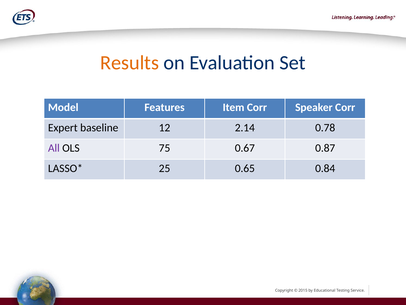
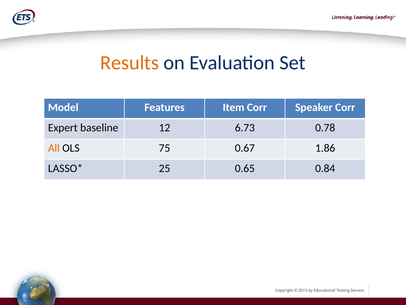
2.14: 2.14 -> 6.73 (245, 127)
All colour: purple -> orange (54, 148)
0.87: 0.87 -> 1.86 (325, 148)
